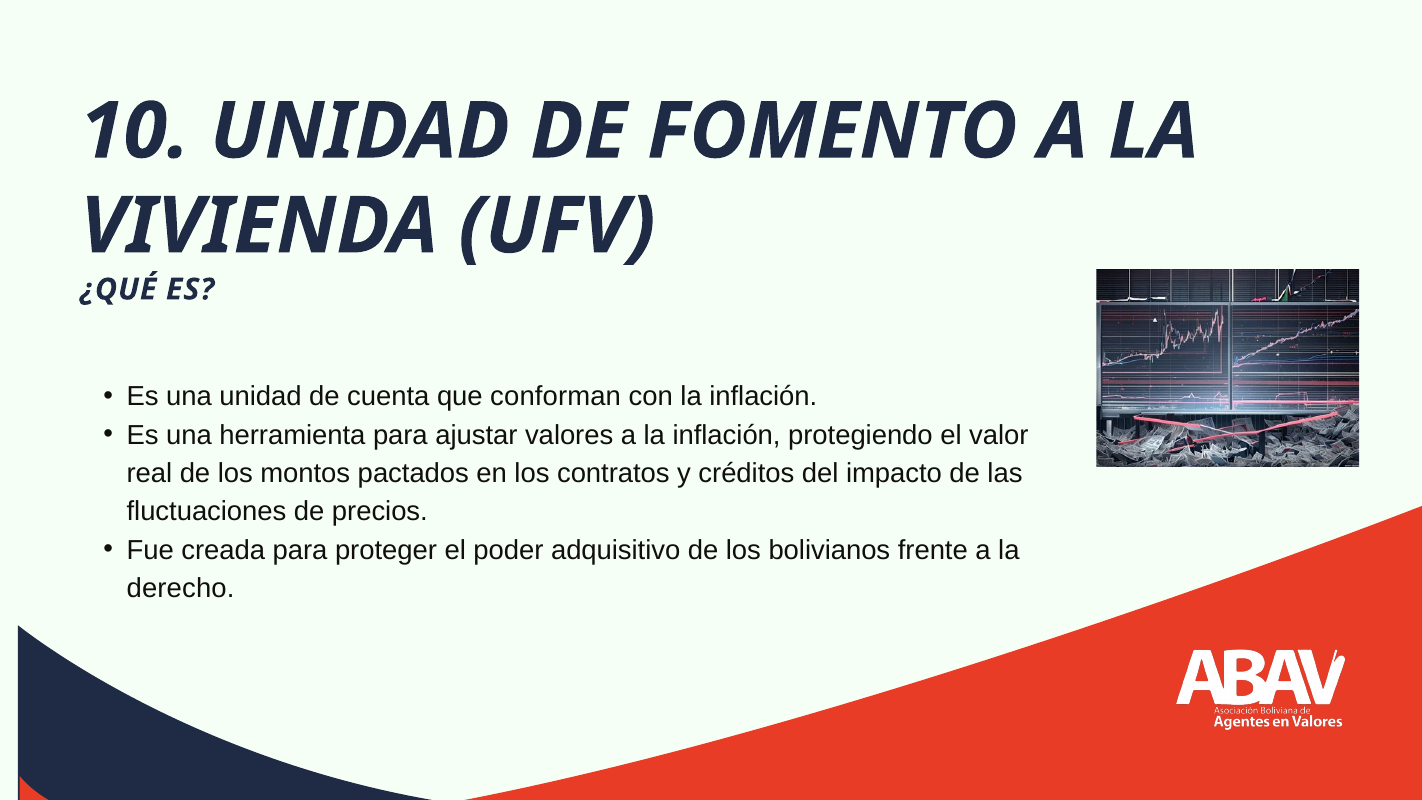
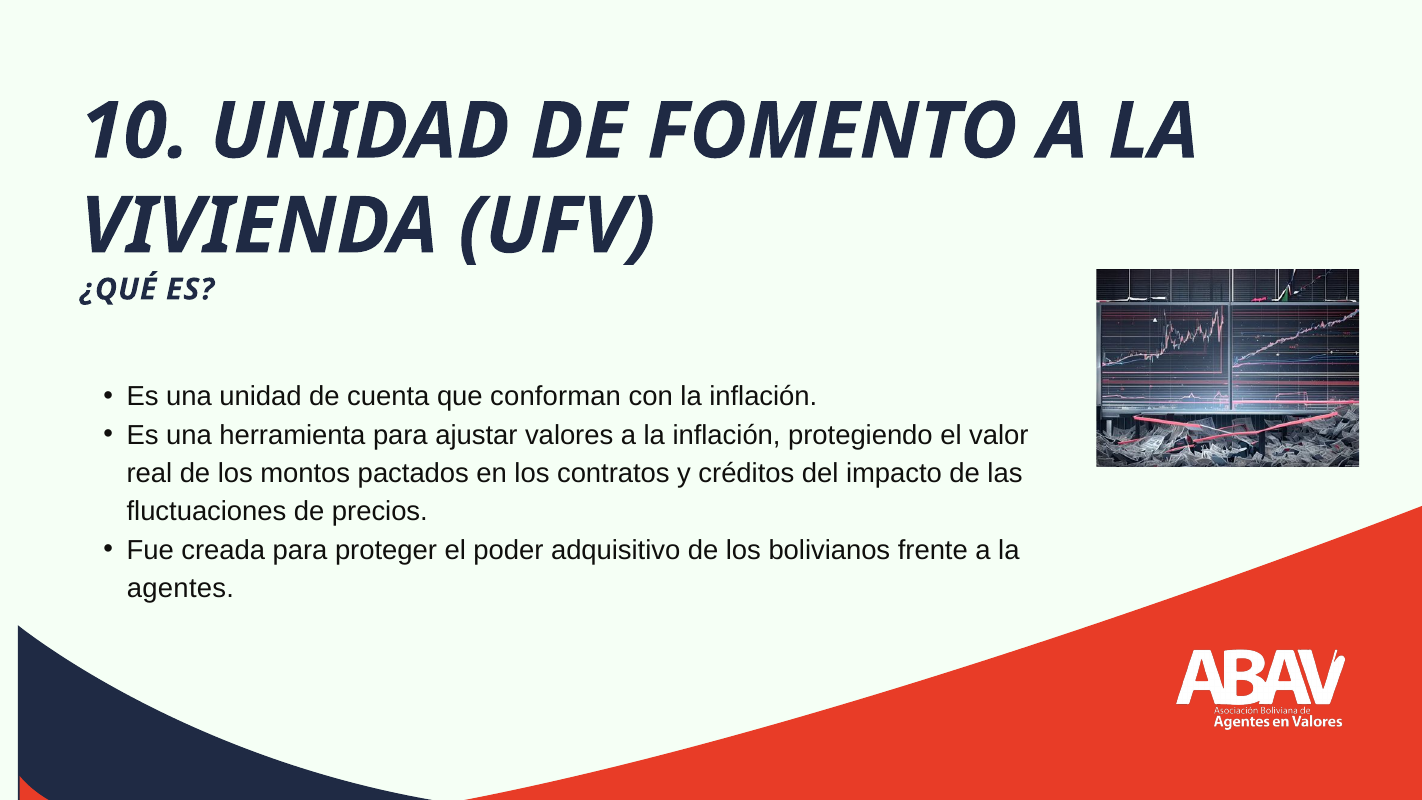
derecho: derecho -> agentes (180, 589)
